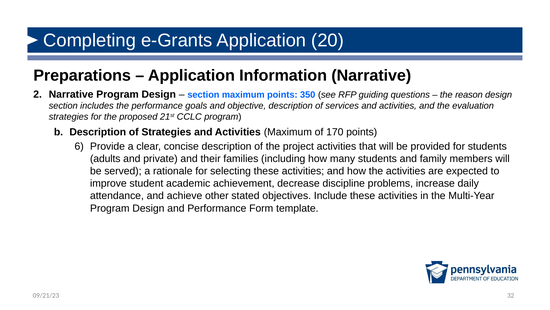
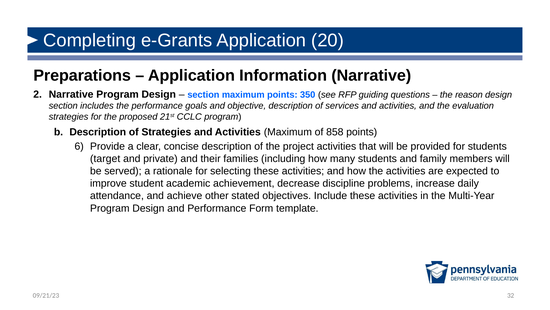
170: 170 -> 858 (335, 132)
adults: adults -> target (105, 158)
